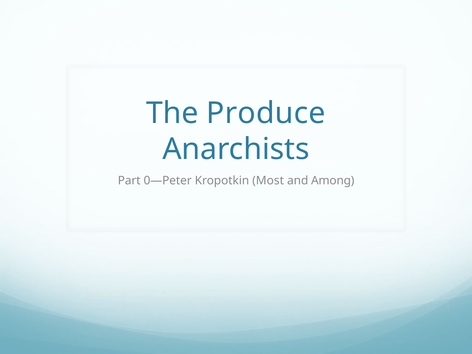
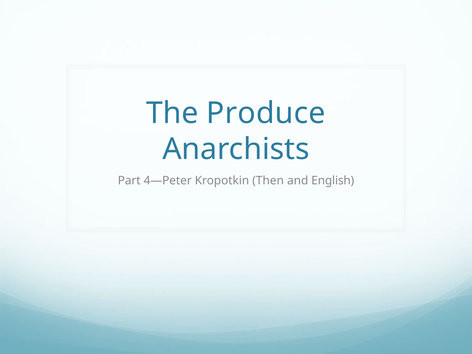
0—Peter: 0—Peter -> 4—Peter (168, 181)
Most: Most -> Then (268, 181)
Among: Among -> English (333, 181)
